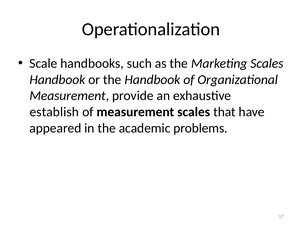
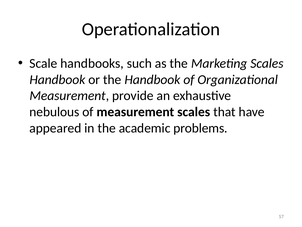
establish: establish -> nebulous (54, 112)
